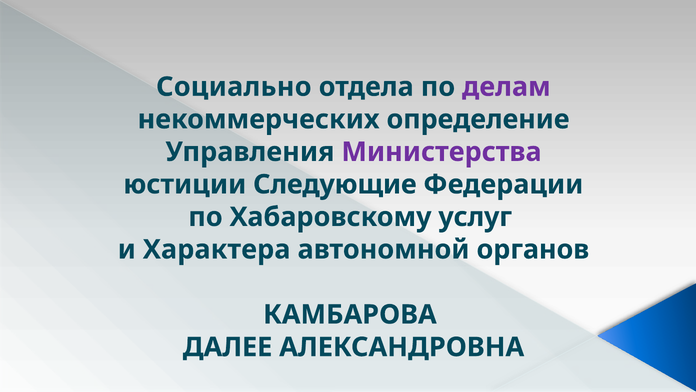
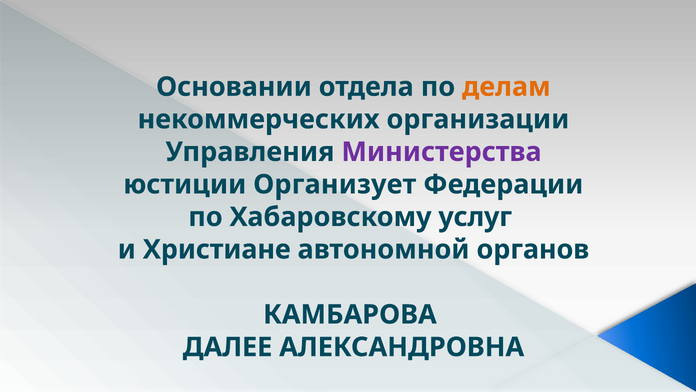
Социально: Социально -> Основании (234, 87)
делам colour: purple -> orange (506, 87)
определение: определение -> организации (478, 119)
Следующие: Следующие -> Организует (335, 184)
Характера: Характера -> Христиане (217, 249)
